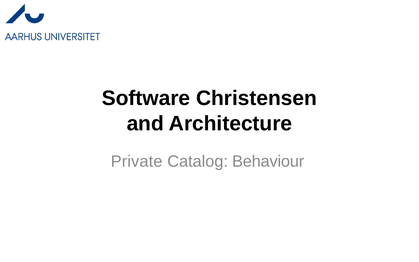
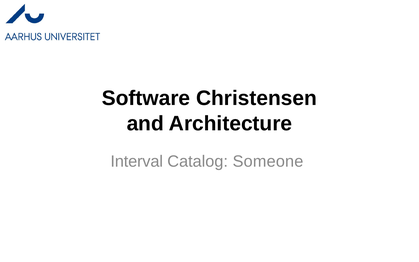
Private: Private -> Interval (137, 161)
Behaviour: Behaviour -> Someone (268, 161)
